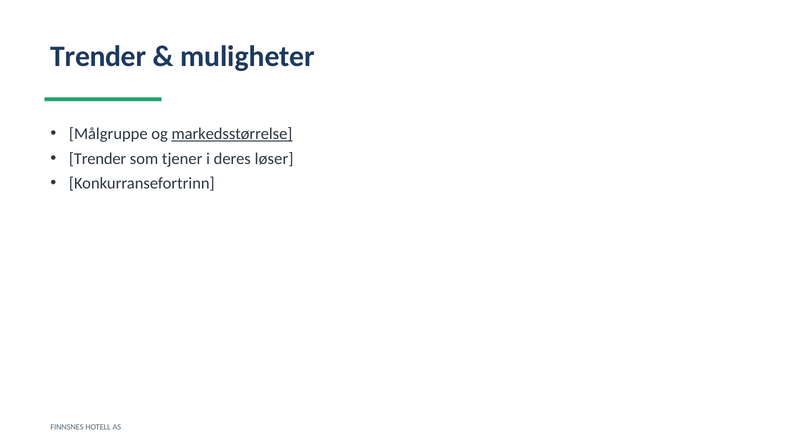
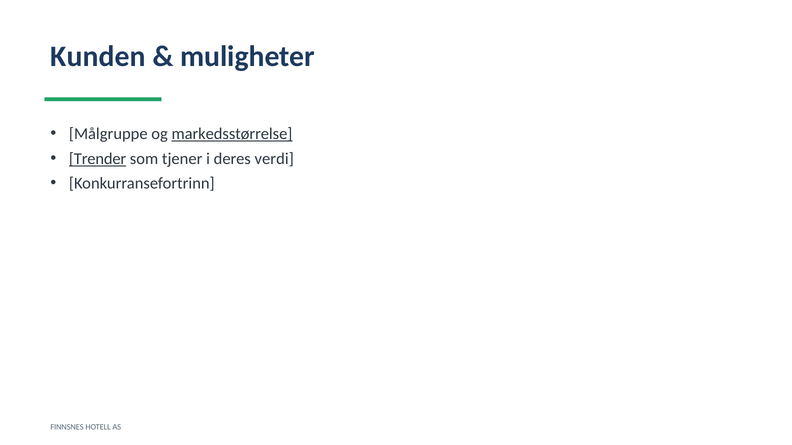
Trender: Trender -> Kunden (98, 57)
Trender underline: none -> present (98, 159)
løser: løser -> verdi (274, 159)
